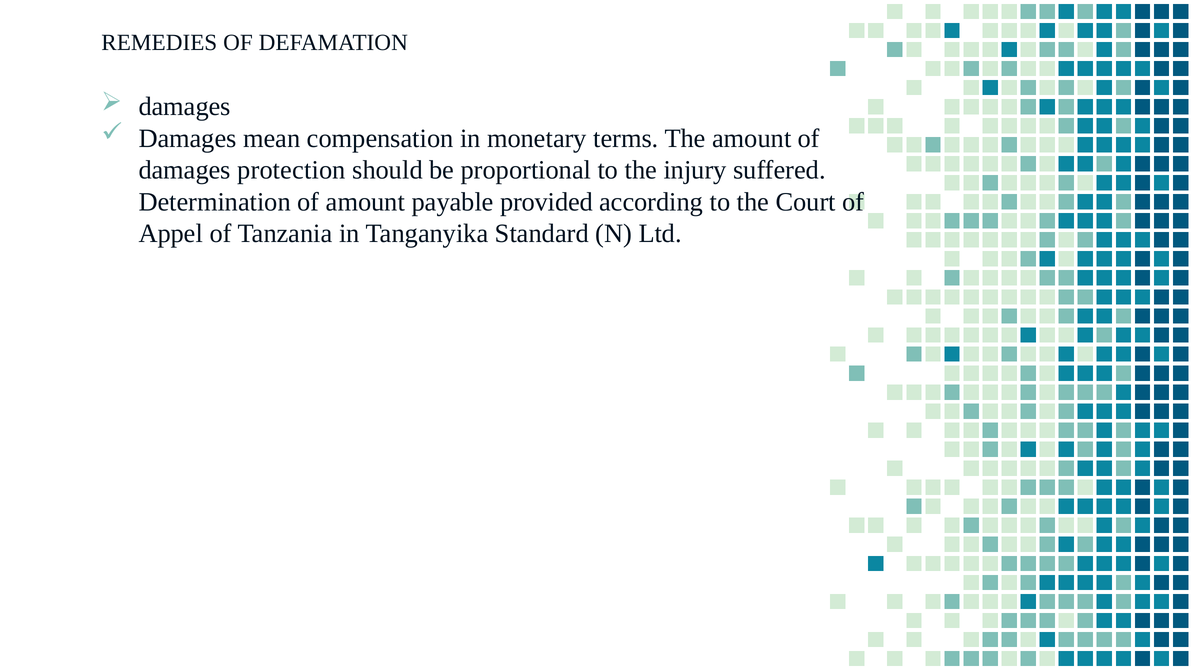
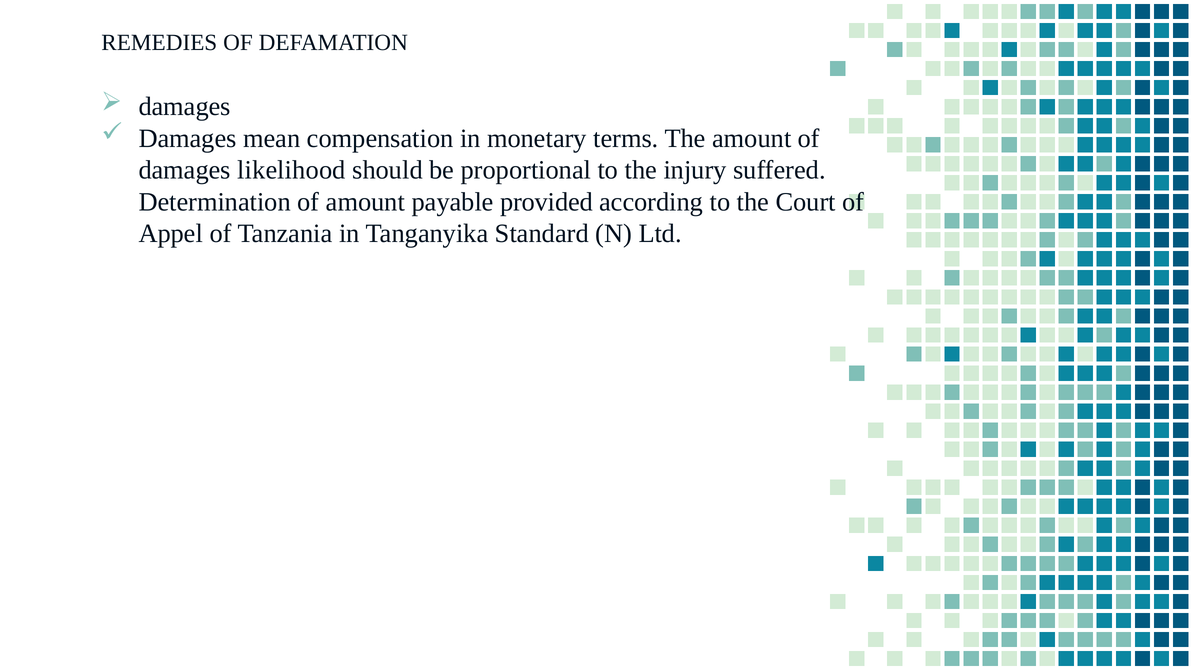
protection: protection -> likelihood (291, 170)
